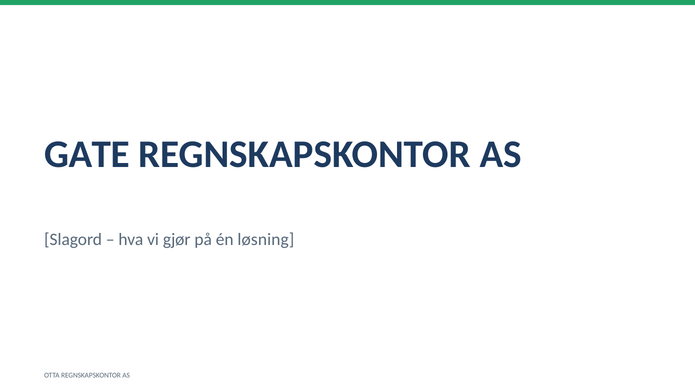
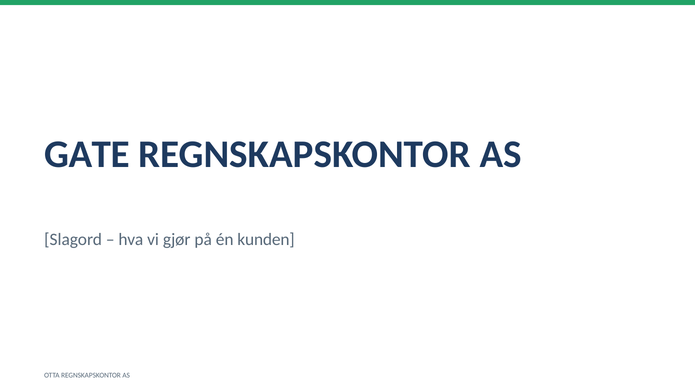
løsning: løsning -> kunden (266, 239)
